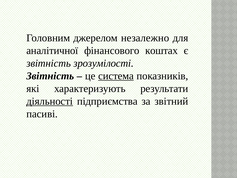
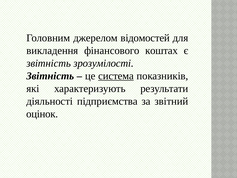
незалежно: незалежно -> відомостей (145, 38)
аналітичної: аналітичної -> викладення (52, 50)
діяльності underline: present -> none (50, 101)
пасиві: пасиві -> оцінок (42, 114)
